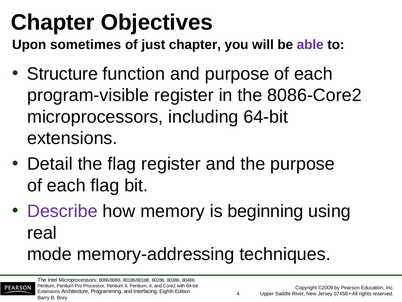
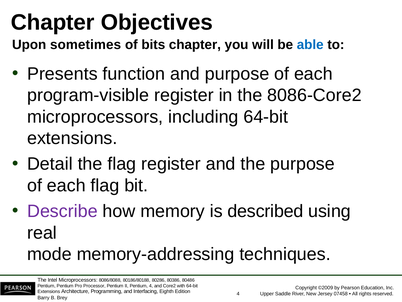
just: just -> bits (153, 45)
able colour: purple -> blue (310, 45)
Structure: Structure -> Presents (62, 74)
beginning: beginning -> described (265, 211)
